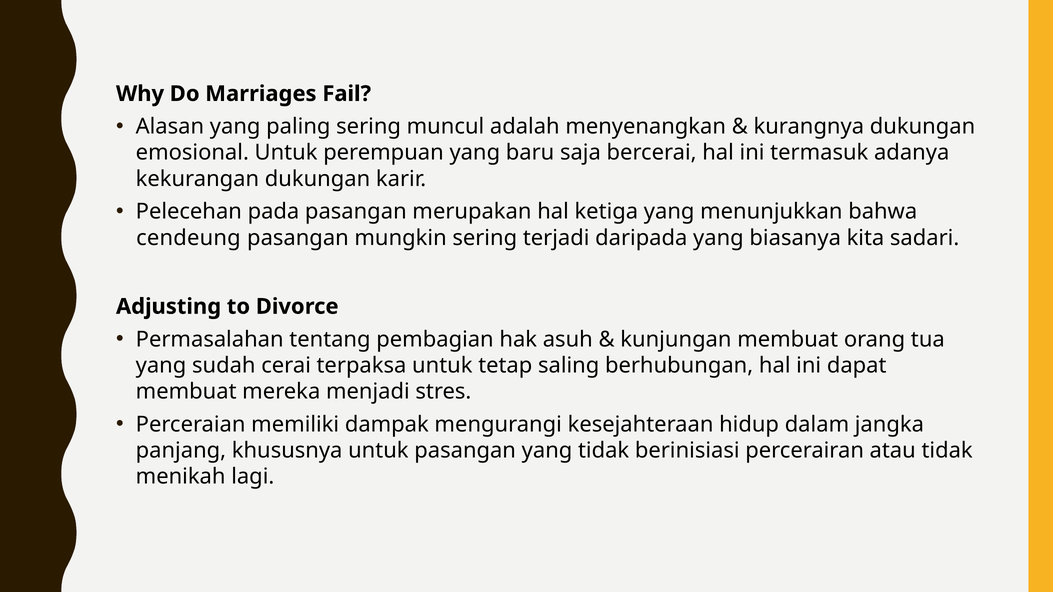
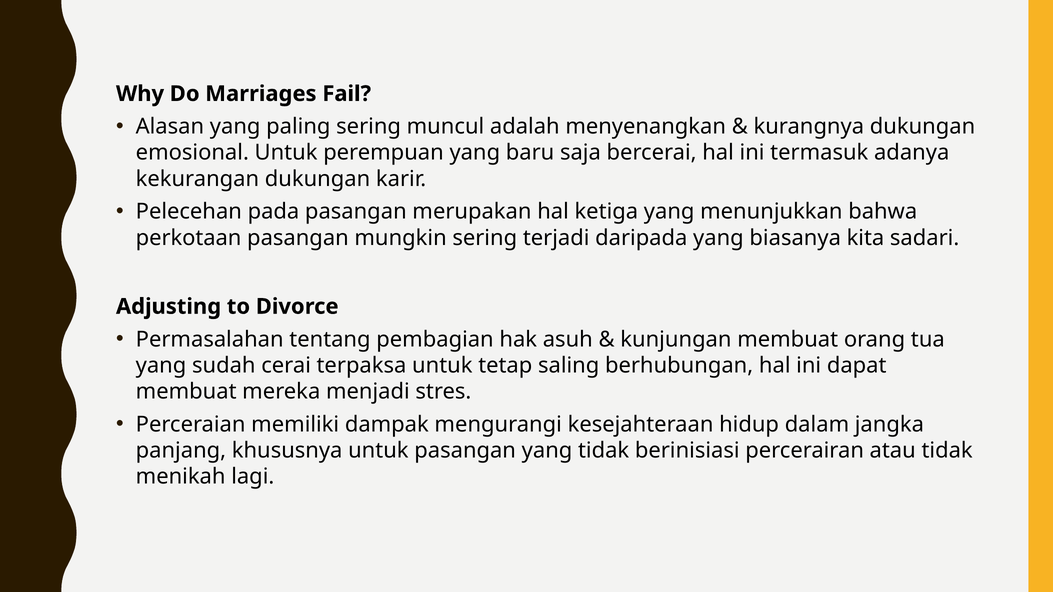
cendeung: cendeung -> perkotaan (189, 238)
